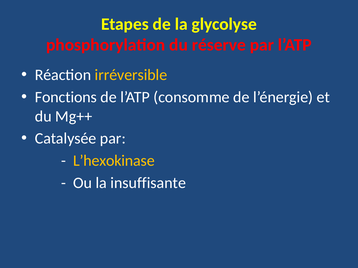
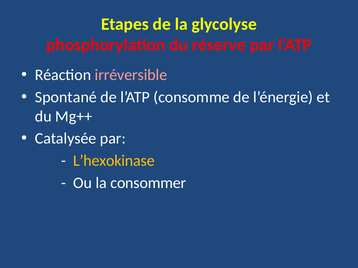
irréversible colour: yellow -> pink (131, 75)
Fonctions: Fonctions -> Spontané (66, 97)
insuffisante: insuffisante -> consommer (148, 183)
